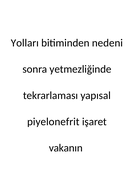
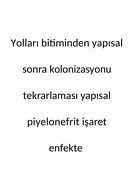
bitiminden nedeni: nedeni -> yapısal (107, 43)
yetmezliğinde: yetmezliğinde -> kolonizasyonu (81, 69)
vakanın: vakanın -> enfekte (66, 148)
